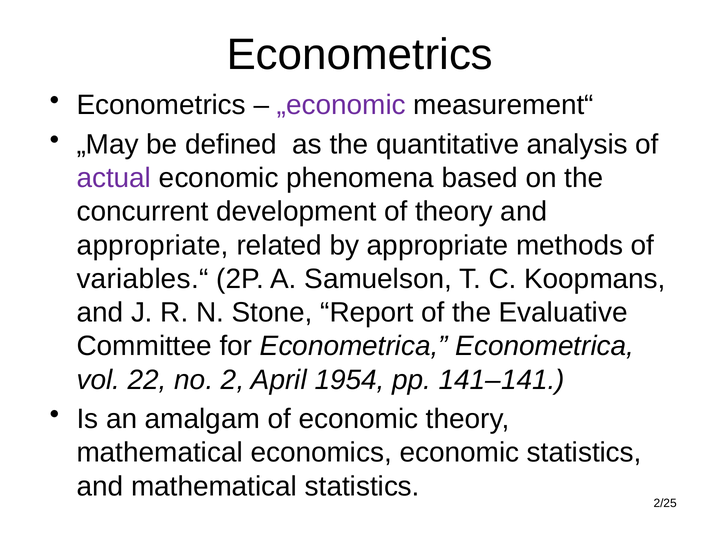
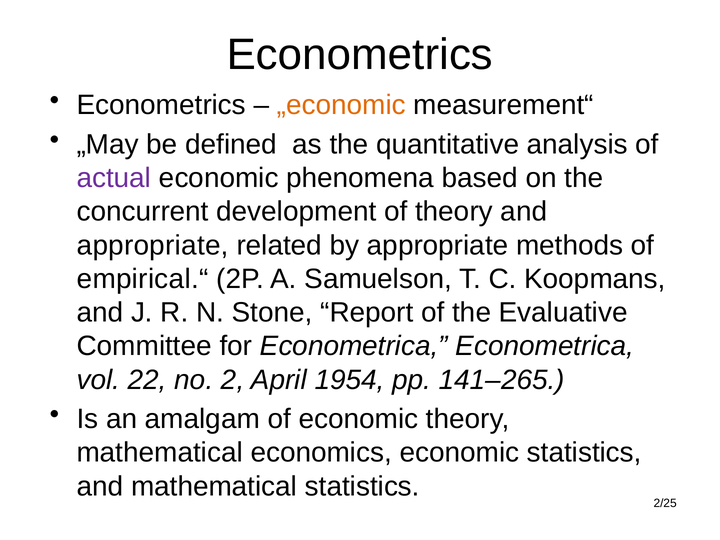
„economic colour: purple -> orange (341, 105)
variables.“: variables.“ -> empirical.“ (143, 279)
141–141: 141–141 -> 141–265 (502, 380)
